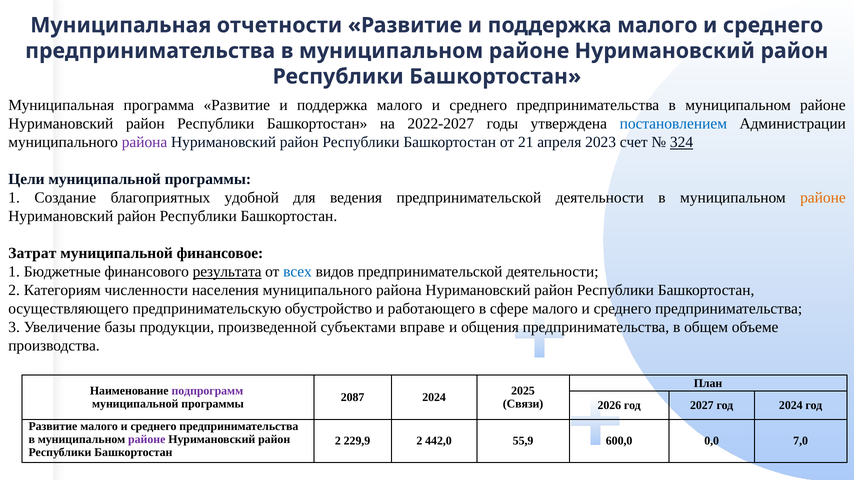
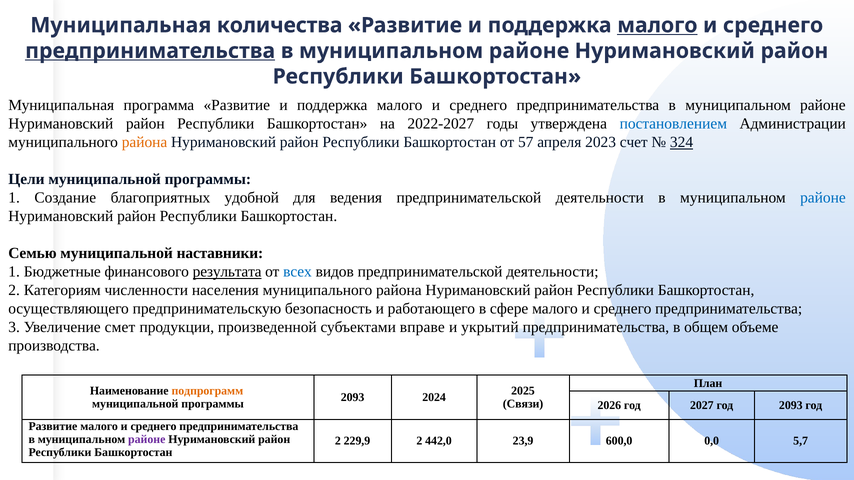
отчетности: отчетности -> количества (280, 25)
малого underline: none -> present (657, 25)
предпринимательства underline: none -> present (150, 51)
района colour: purple -> orange (145, 142)
21: 21 -> 57 (526, 142)
районе colour: orange -> blue (823, 198)
Затрат: Затрат -> Семью (32, 253)
финансовое: финансовое -> наставники (220, 253)
обустройство: обустройство -> безопасность (328, 309)
базы: базы -> смет (120, 328)
общения: общения -> укрытий (490, 328)
подпрограмм colour: purple -> orange (207, 391)
2087: 2087 -> 2093 (353, 398)
год 2024: 2024 -> 2093 (791, 406)
55,9: 55,9 -> 23,9 (523, 441)
7,0: 7,0 -> 5,7 (801, 441)
